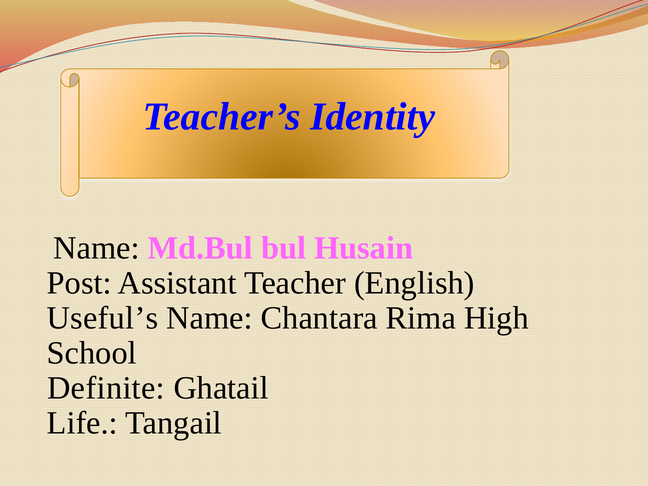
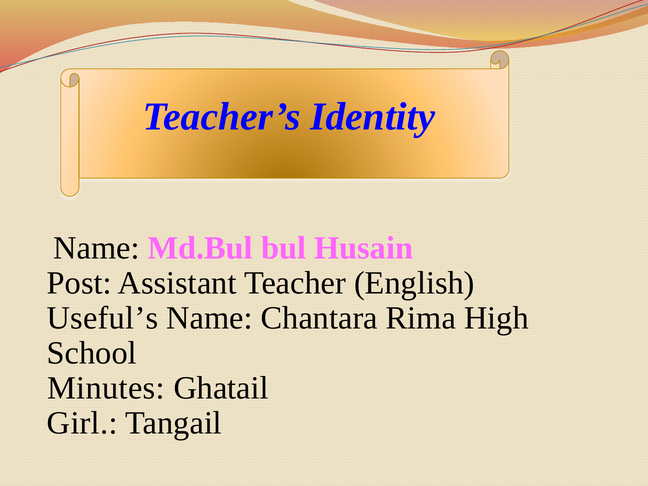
Definite: Definite -> Minutes (106, 388)
Life: Life -> Girl (82, 423)
